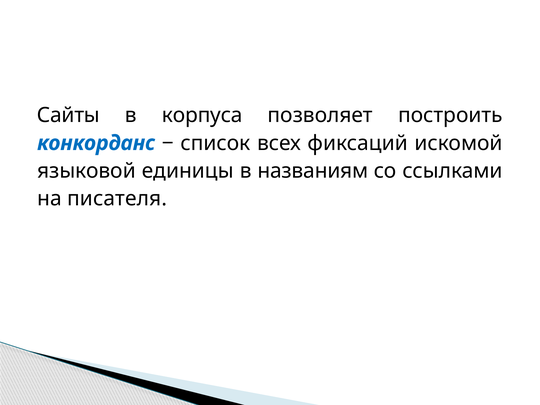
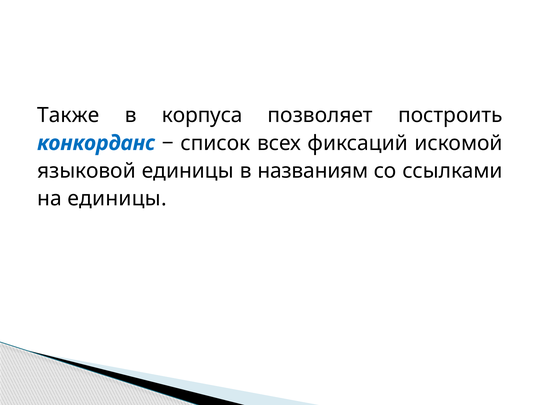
Сайты: Сайты -> Также (68, 115)
на писателя: писателя -> единицы (117, 199)
